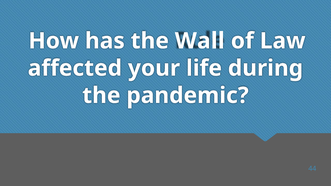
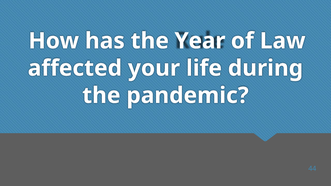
Wall: Wall -> Year (200, 41)
